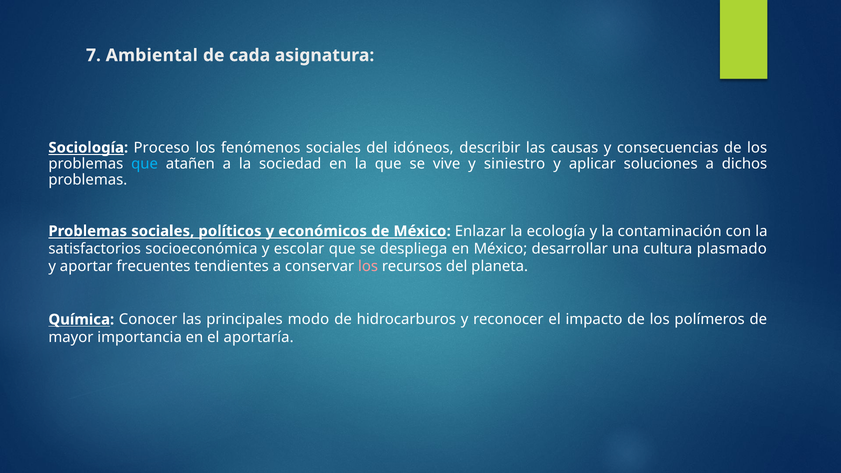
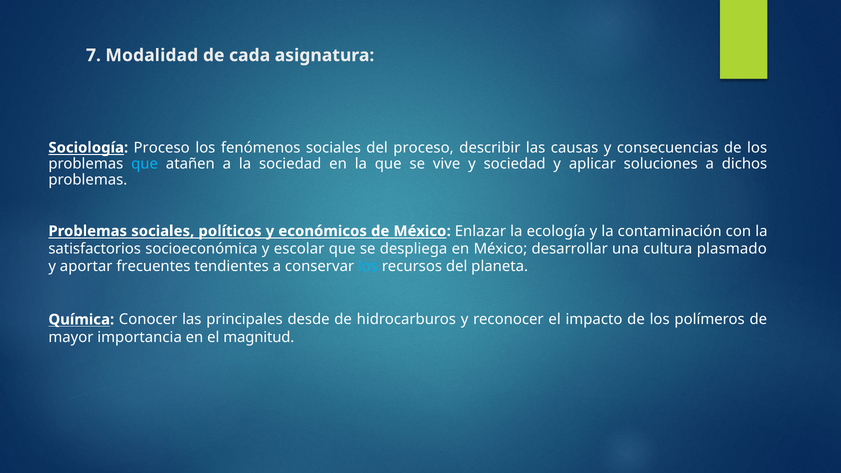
Ambiental: Ambiental -> Modalidad (152, 55)
del idóneos: idóneos -> proceso (424, 148)
y siniestro: siniestro -> sociedad (515, 164)
los colour: pink -> light blue (368, 267)
modo: modo -> desde (309, 320)
aportaría: aportaría -> magnitud (259, 337)
